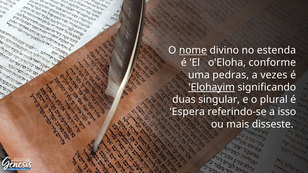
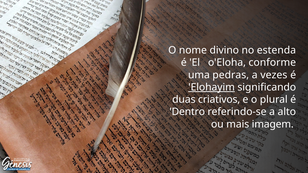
nome underline: present -> none (193, 50)
singular: singular -> criativos (219, 100)
Espera: Espera -> Dentro (187, 112)
isso: isso -> alto (287, 112)
disseste: disseste -> imagem (273, 124)
